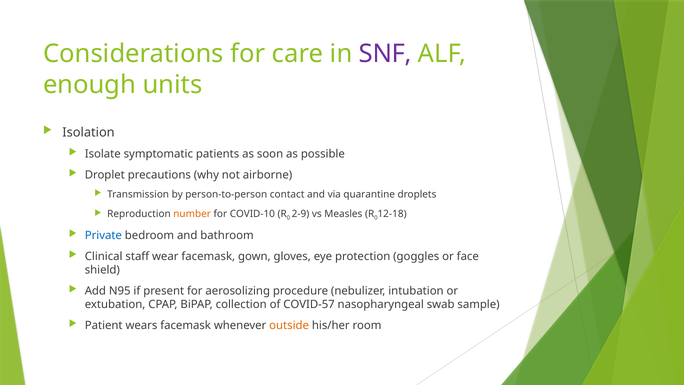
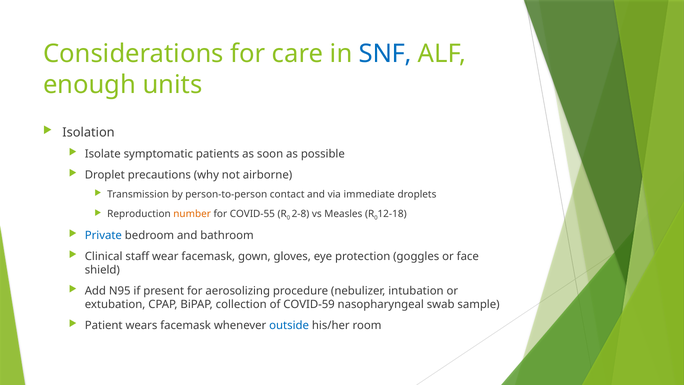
SNF colour: purple -> blue (385, 54)
quarantine: quarantine -> immediate (369, 195)
COVID-10: COVID-10 -> COVID-55 (252, 214)
2-9: 2-9 -> 2-8 (300, 214)
COVID-57: COVID-57 -> COVID-59 (309, 304)
outside colour: orange -> blue (289, 325)
